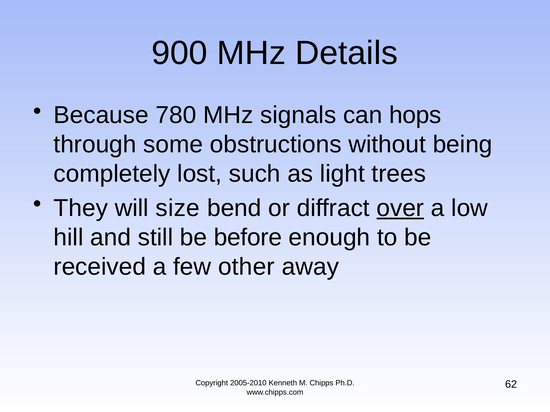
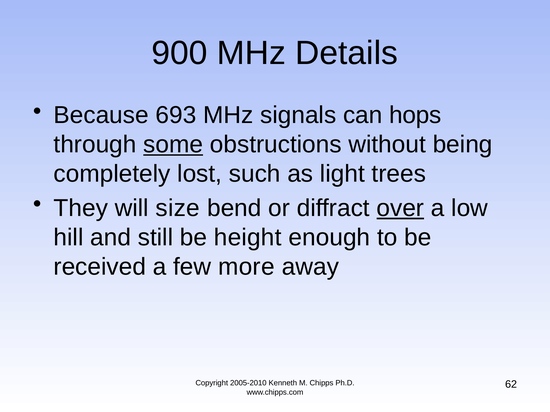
780: 780 -> 693 (176, 115)
some underline: none -> present (173, 145)
before: before -> height (248, 238)
other: other -> more (246, 267)
